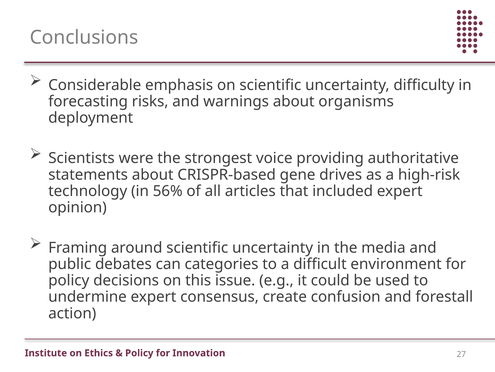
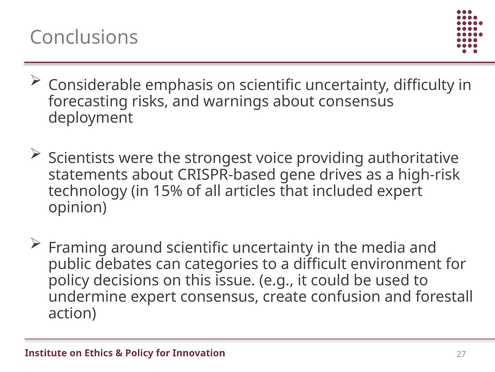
about organisms: organisms -> consensus (356, 101)
56%: 56% -> 15% (168, 191)
